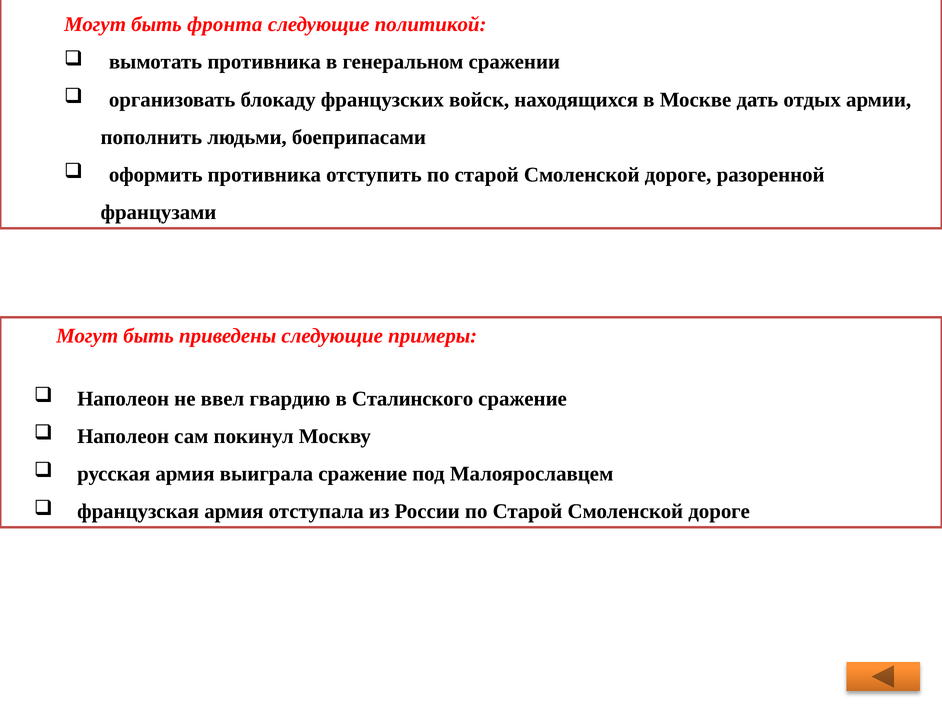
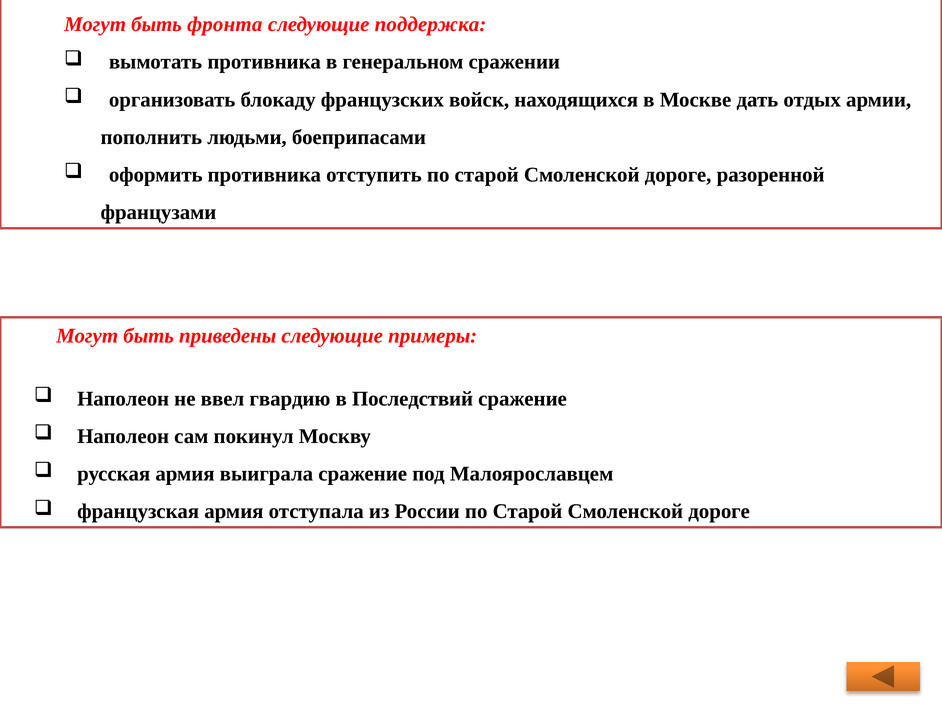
политикой: политикой -> поддержка (431, 24)
Сталинского: Сталинского -> Последствий (413, 399)
